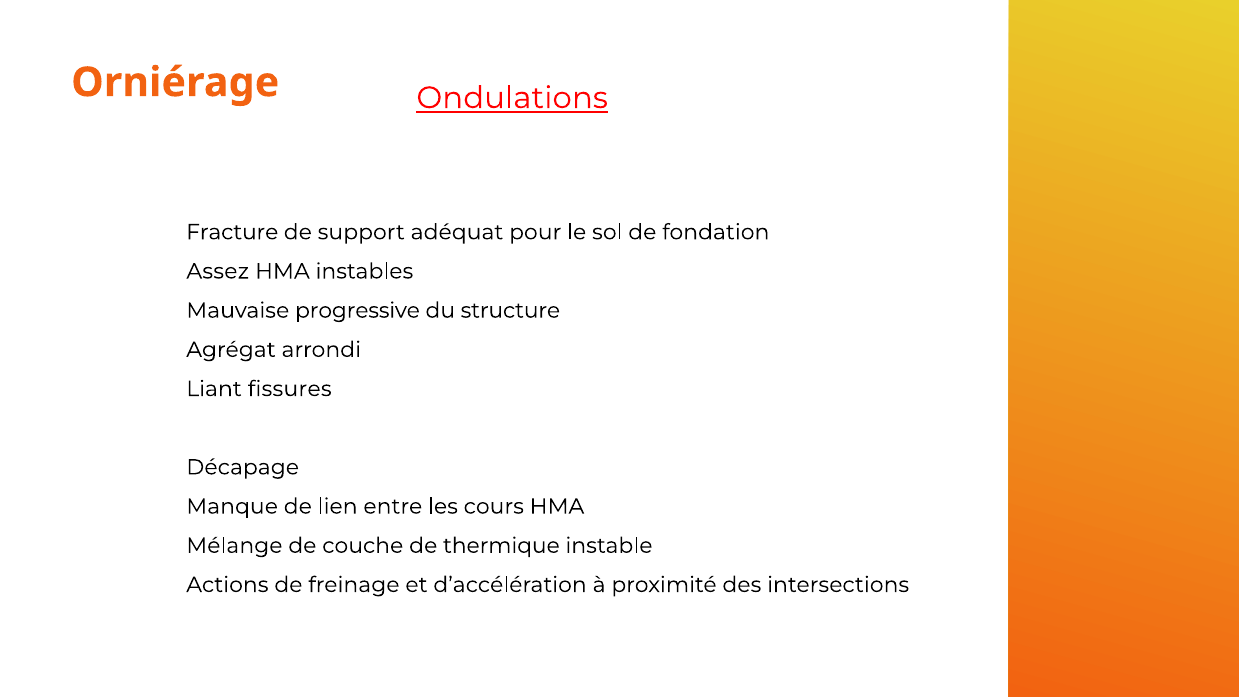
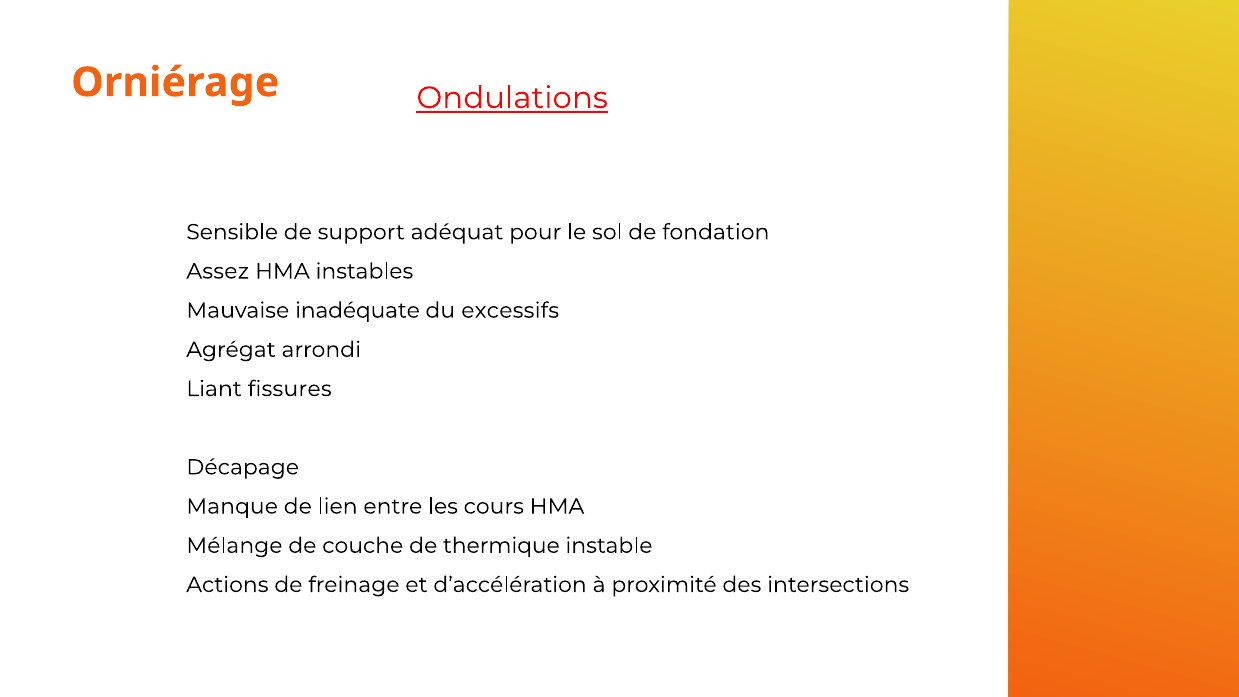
Fracture: Fracture -> Sensible (232, 232)
progressive: progressive -> inadéquate (357, 310)
structure: structure -> excessifs (510, 310)
